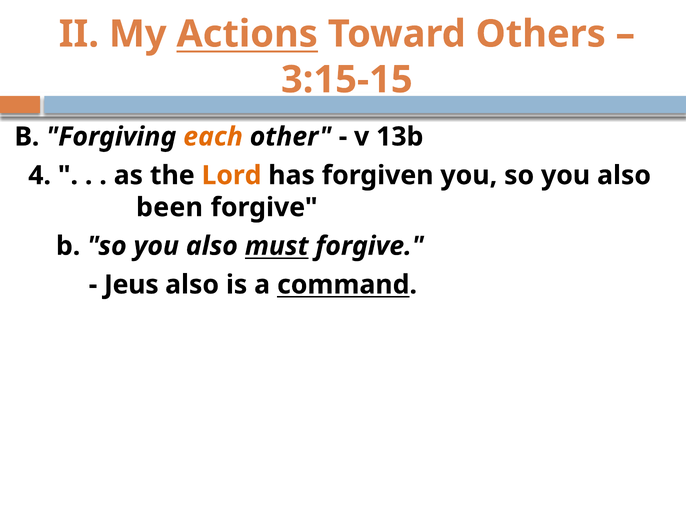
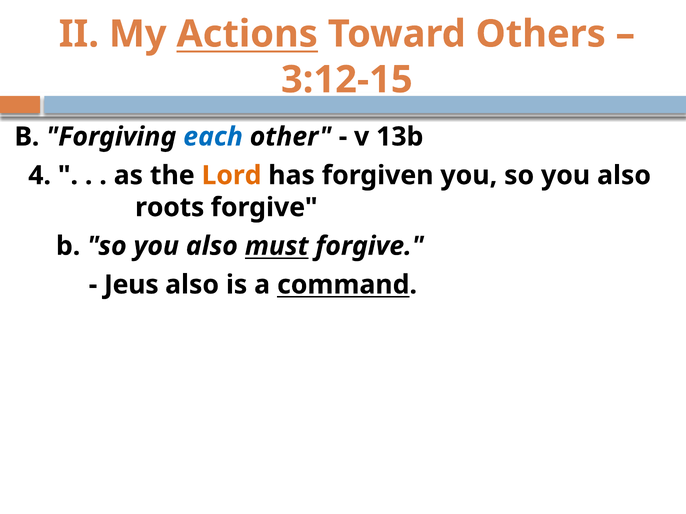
3:15-15: 3:15-15 -> 3:12-15 (347, 80)
each colour: orange -> blue (213, 137)
been: been -> roots (170, 208)
